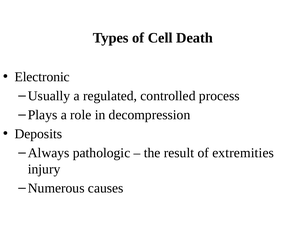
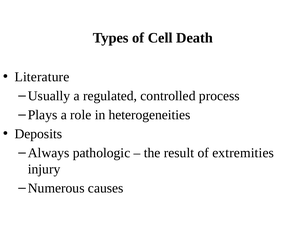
Electronic: Electronic -> Literature (42, 77)
decompression: decompression -> heterogeneities (150, 115)
